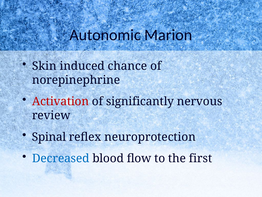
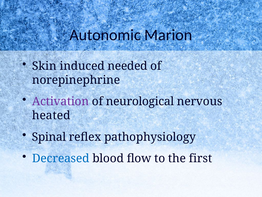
chance: chance -> needed (128, 66)
Activation colour: red -> purple (61, 101)
significantly: significantly -> neurological (140, 101)
review: review -> heated (51, 115)
neuroprotection: neuroprotection -> pathophysiology (150, 137)
